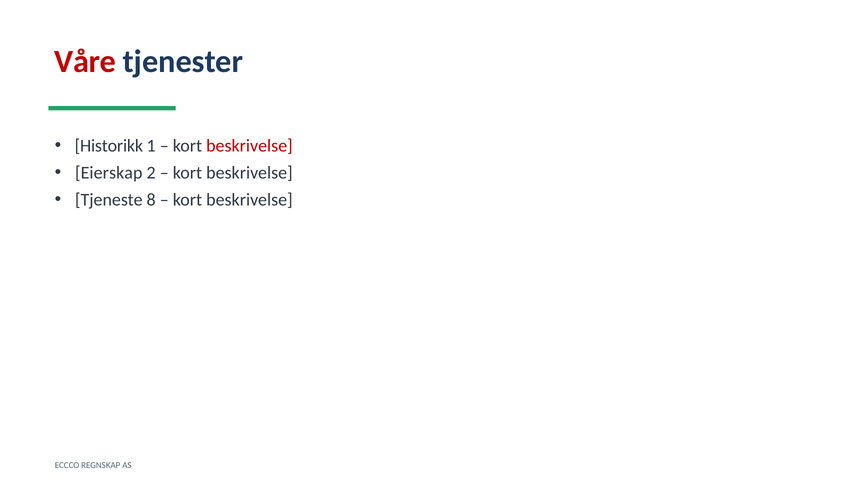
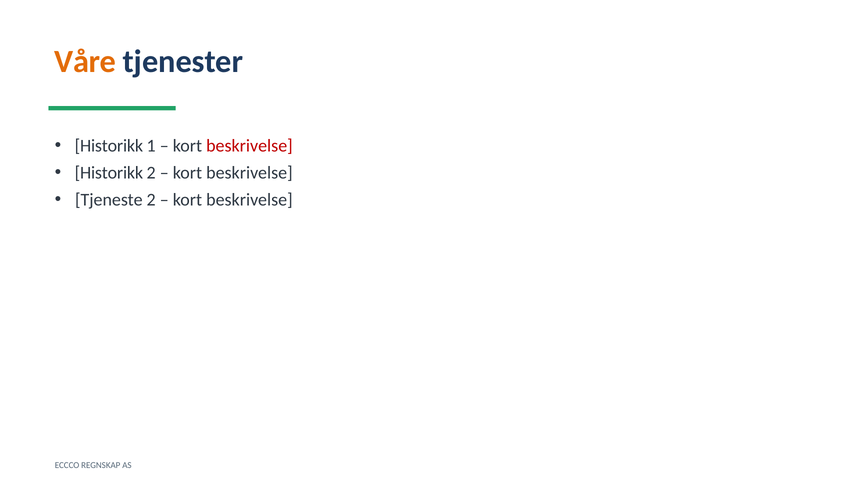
Våre colour: red -> orange (85, 62)
Eierskap: Eierskap -> Historikk (109, 173)
Tjeneste 8: 8 -> 2 (151, 200)
